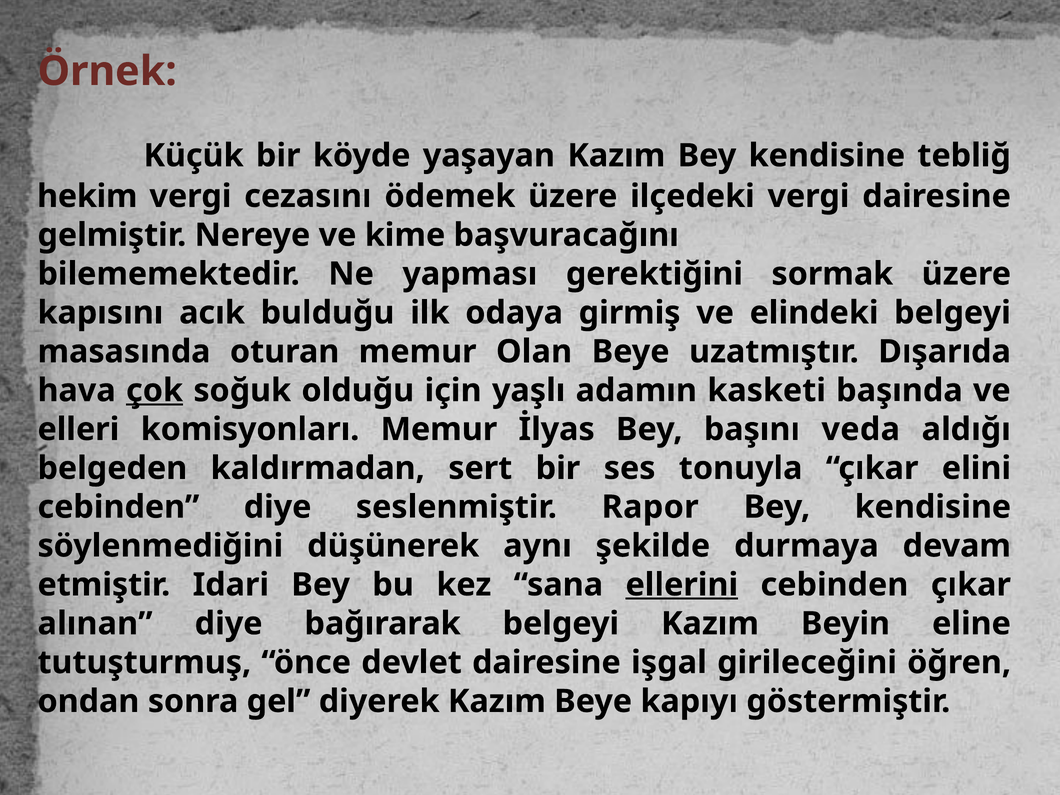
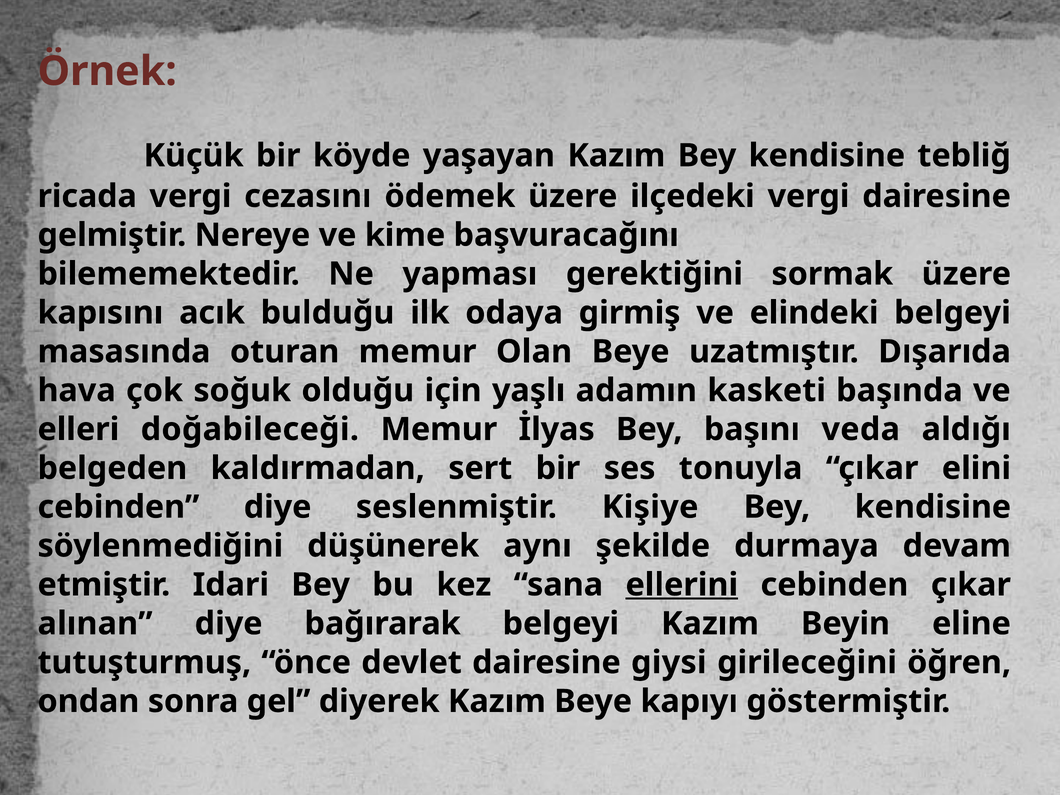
hekim: hekim -> ricada (87, 196)
çok underline: present -> none (155, 390)
komisyonları: komisyonları -> doğabileceği (250, 429)
Rapor: Rapor -> Kişiye (650, 507)
işgal: işgal -> giysi (669, 662)
